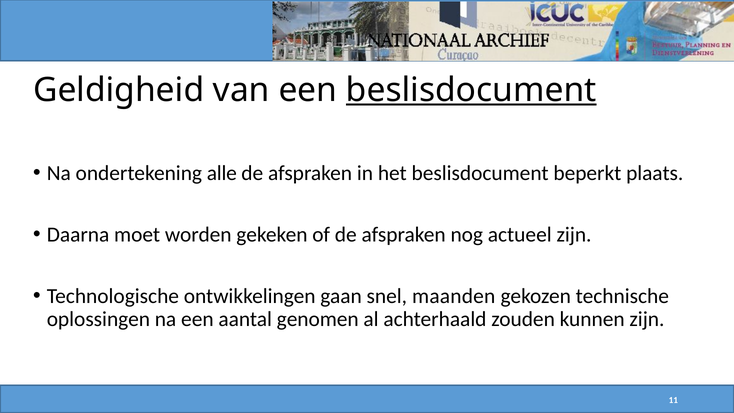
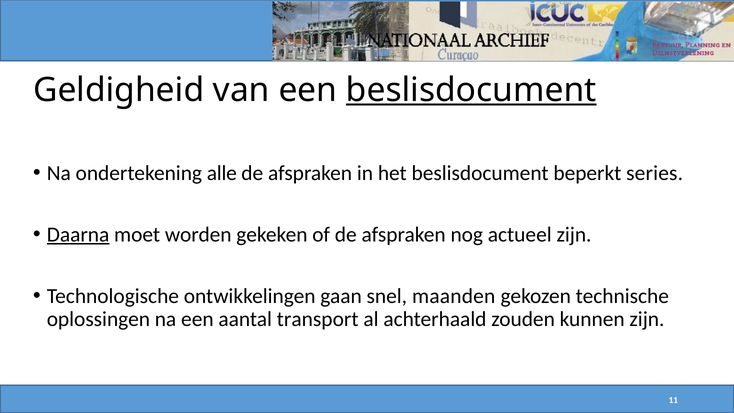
plaats: plaats -> series (655, 173)
Daarna underline: none -> present (78, 235)
genomen: genomen -> transport (318, 319)
